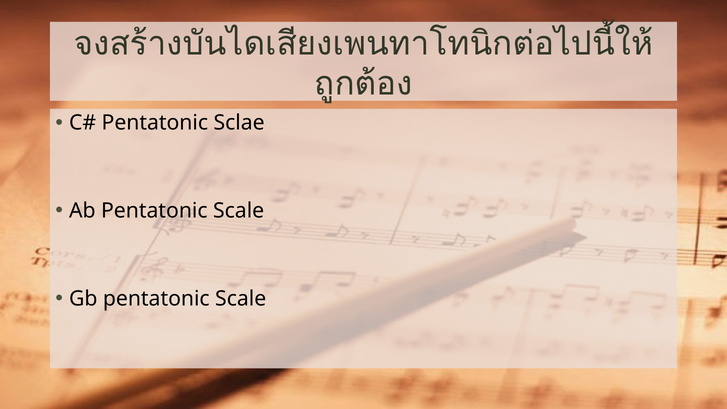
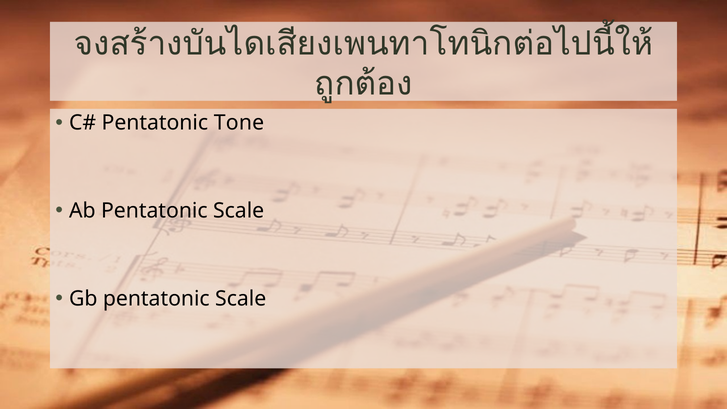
Sclae: Sclae -> Tone (239, 123)
